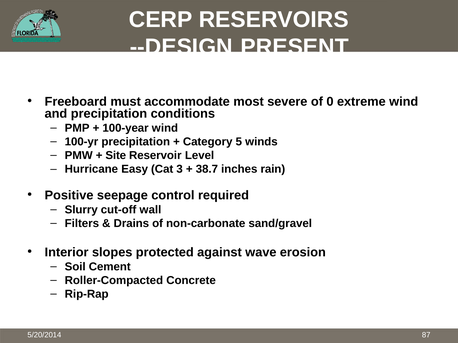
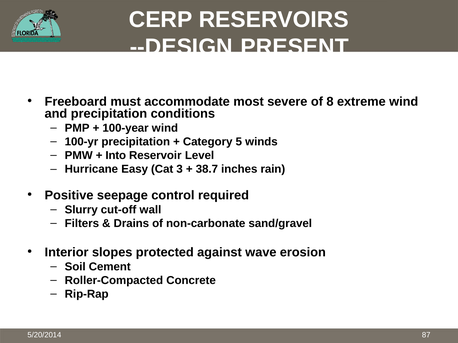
0: 0 -> 8 (330, 102)
Site: Site -> Into (116, 156)
